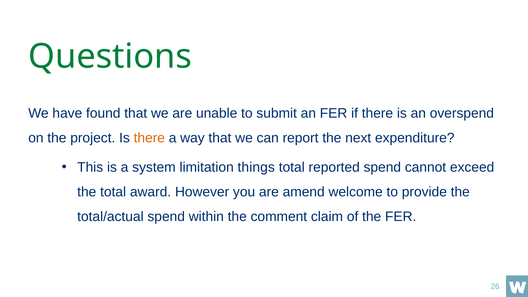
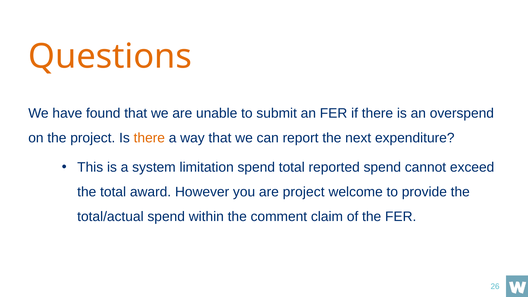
Questions colour: green -> orange (110, 56)
limitation things: things -> spend (256, 167)
are amend: amend -> project (304, 192)
